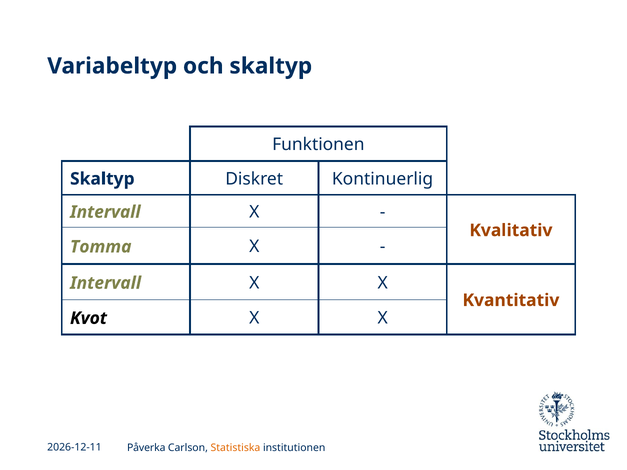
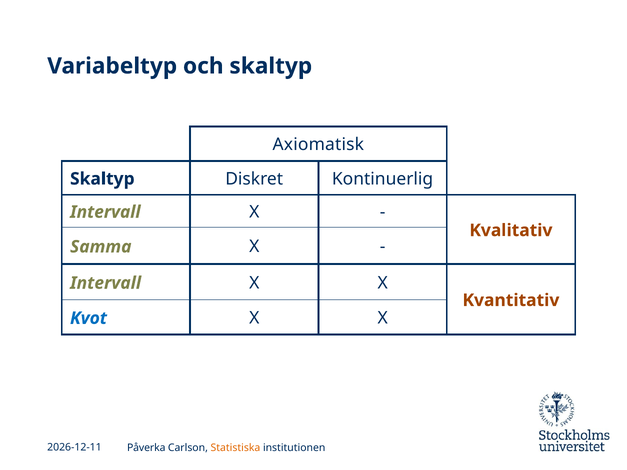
Funktionen: Funktionen -> Axiomatisk (318, 145)
Tomma: Tomma -> Samma (101, 247)
Kvot colour: black -> blue (88, 318)
